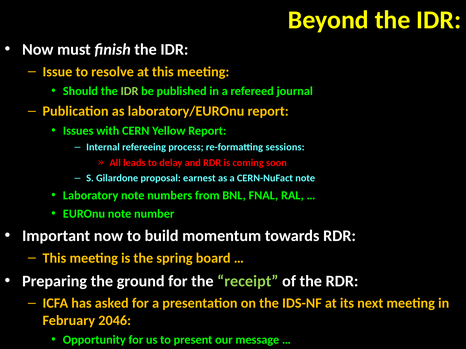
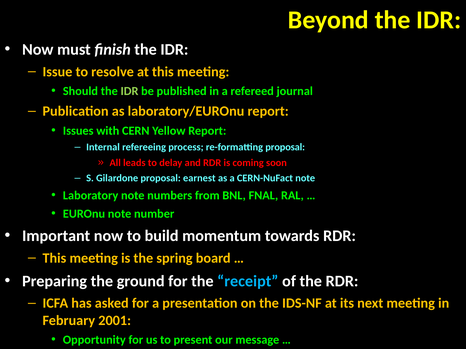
re-formatting sessions: sessions -> proposal (285, 147)
receipt colour: light green -> light blue (248, 281)
2046: 2046 -> 2001 (115, 321)
